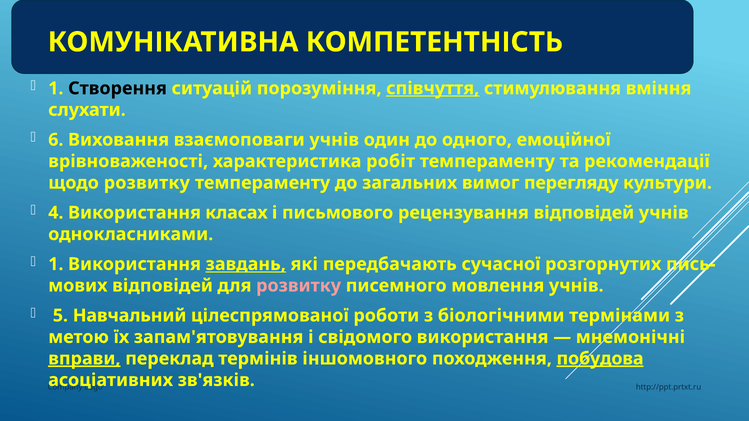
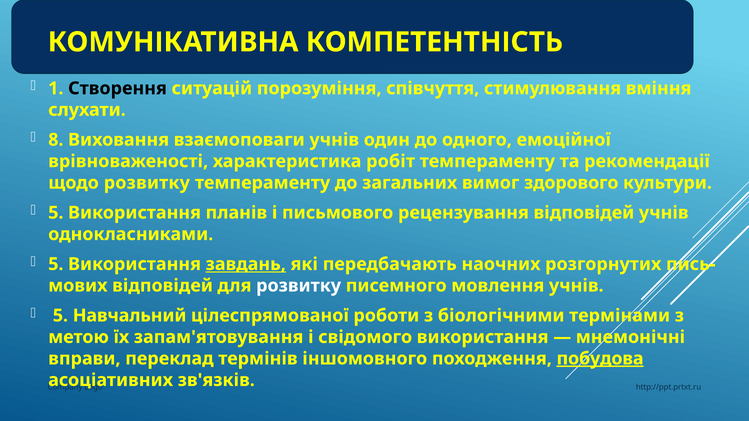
співчуття underline: present -> none (433, 88)
6: 6 -> 8 (56, 140)
перегляду: перегляду -> здорового (571, 183)
4: 4 -> 5 (56, 213)
класах: класах -> планів (236, 213)
1: 1 -> 5 (56, 264)
сучасної: сучасної -> наочних (501, 264)
розвитку colour: pink -> white (299, 286)
вправи underline: present -> none (84, 359)
